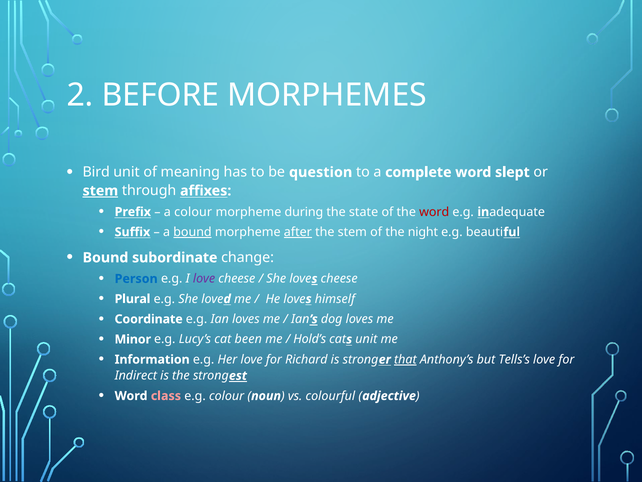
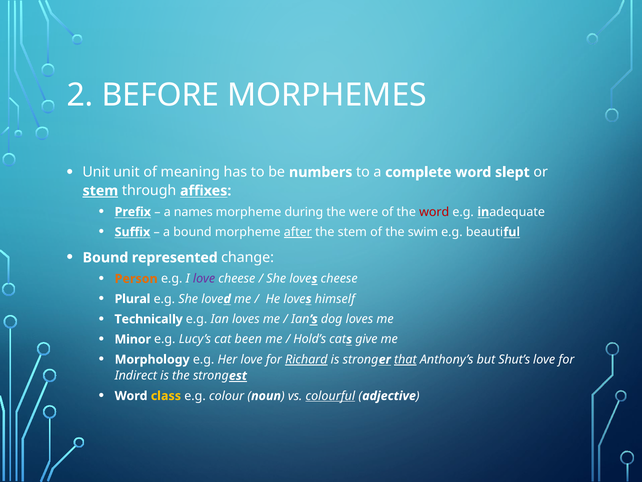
Bird: Bird -> Unit (96, 172)
question: question -> numbers (321, 172)
a colour: colour -> names (193, 212)
state: state -> were (364, 212)
bound underline: present -> none (192, 232)
night: night -> swim (423, 232)
subordinate: subordinate -> represented (175, 257)
Person colour: blue -> orange (136, 278)
Coordinate: Coordinate -> Technically (149, 319)
cats unit: unit -> give (366, 339)
Information: Information -> Morphology (152, 359)
Richard underline: none -> present (306, 359)
Tells’s: Tells’s -> Shut’s (514, 359)
class colour: pink -> yellow (166, 396)
colourful underline: none -> present (330, 396)
